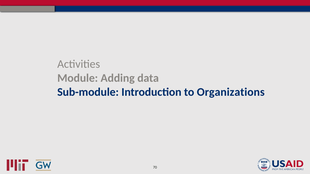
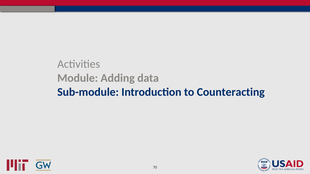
Organizations: Organizations -> Counteracting (231, 92)
